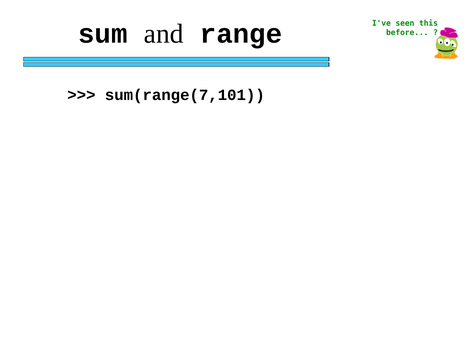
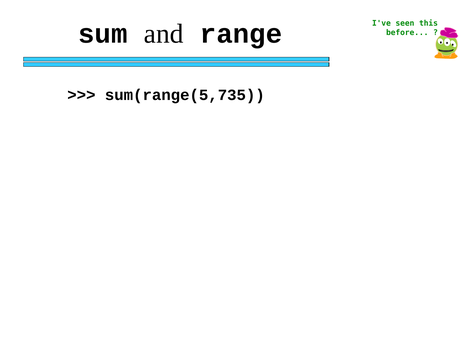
sum(range(7,101: sum(range(7,101 -> sum(range(5,735 (185, 95)
